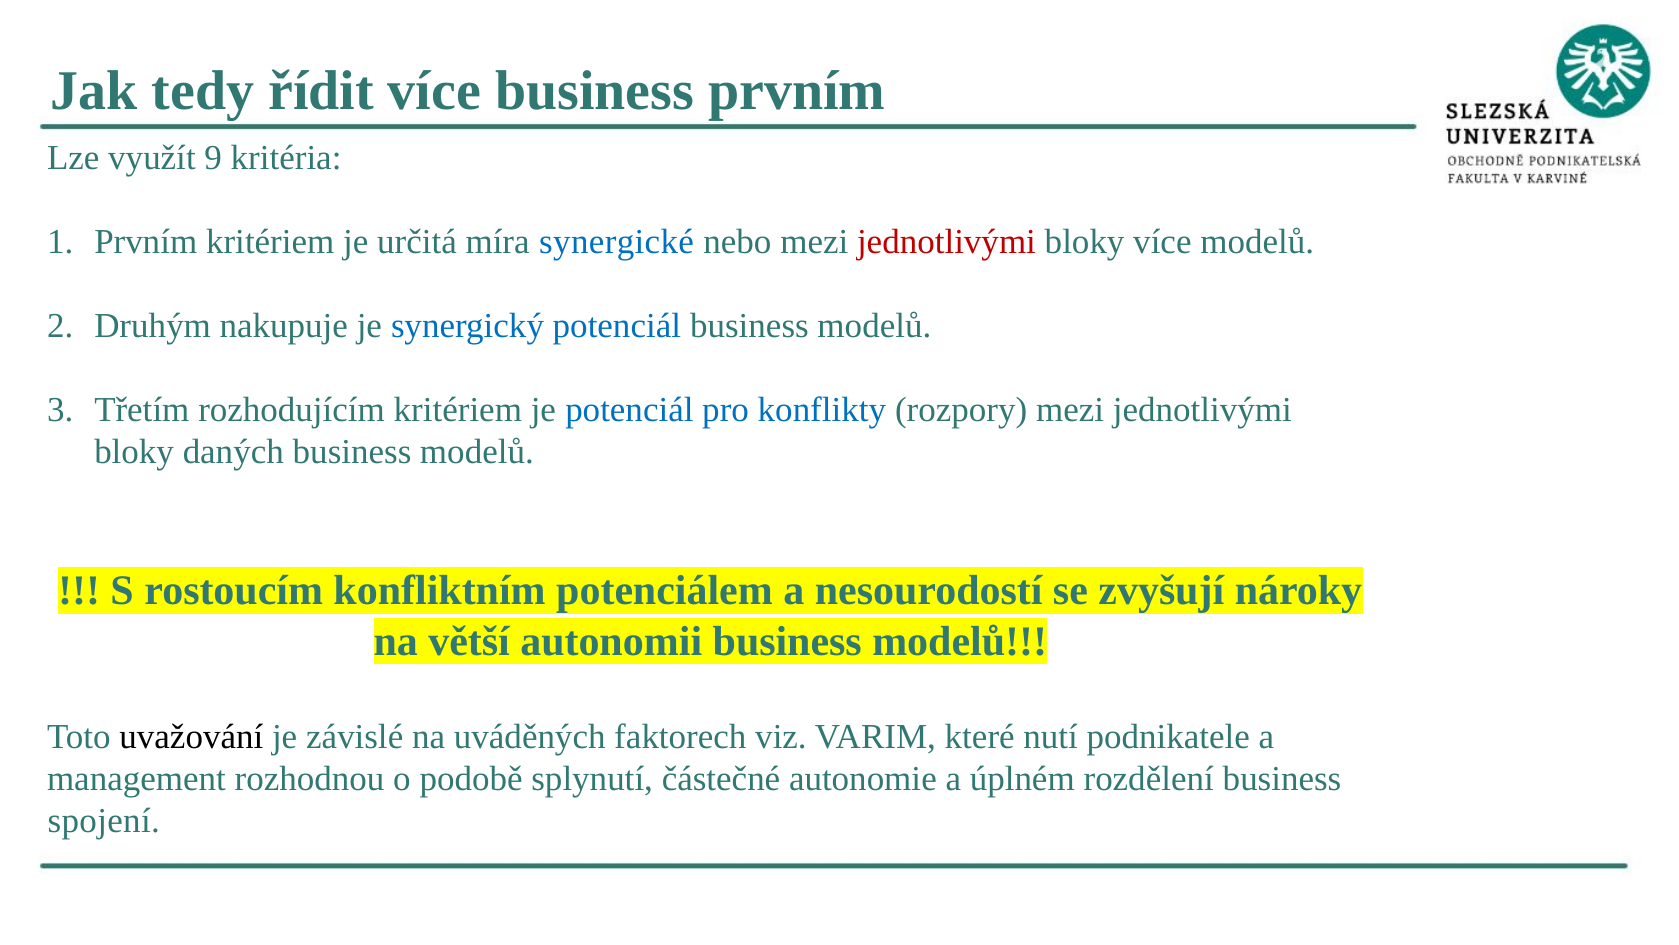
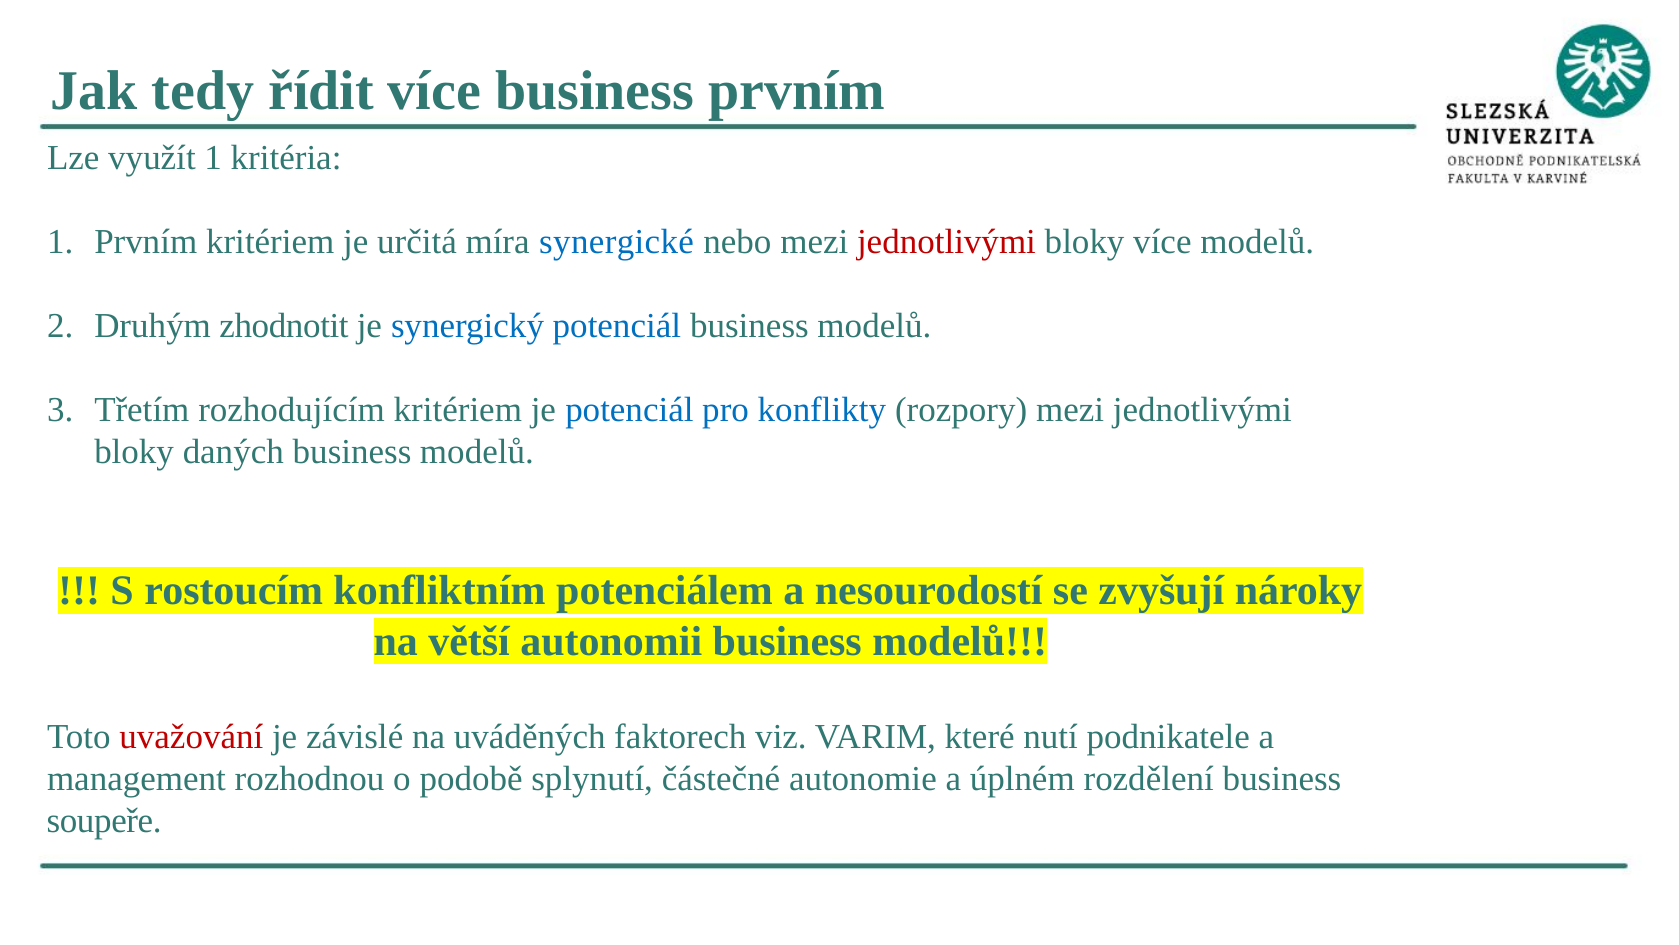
využít 9: 9 -> 1 (213, 157)
nakupuje: nakupuje -> zhodnotit (284, 325)
uvažování colour: black -> red (191, 737)
spojení: spojení -> soupeře (104, 821)
